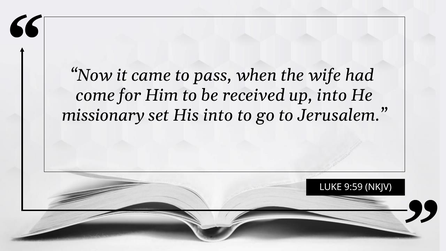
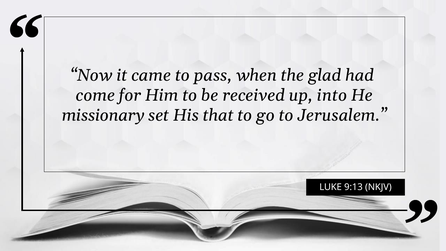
wife: wife -> glad (325, 75)
His into: into -> that (218, 115)
9:59: 9:59 -> 9:13 (353, 187)
